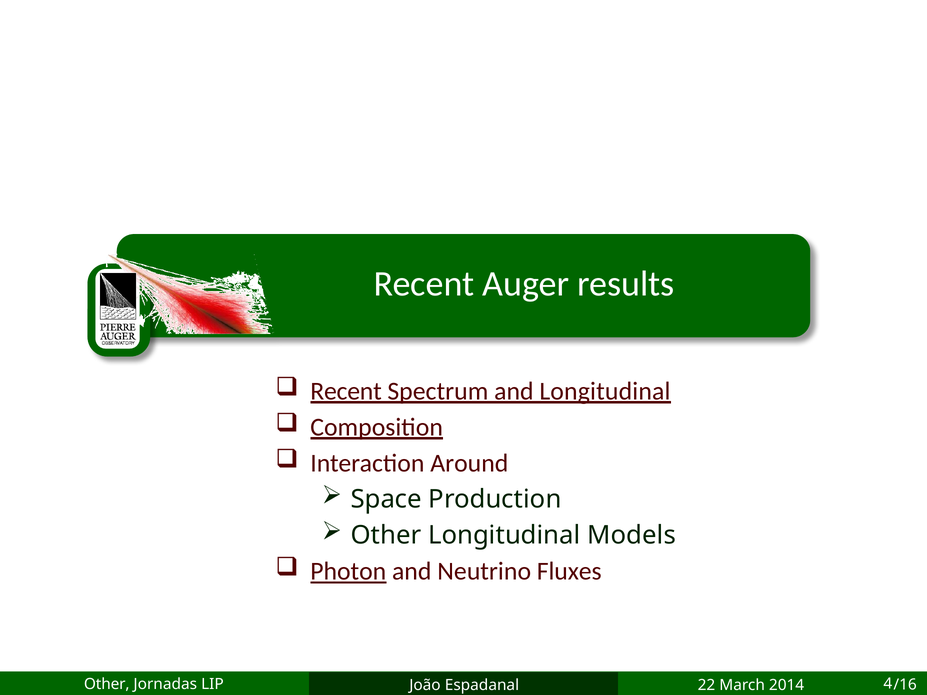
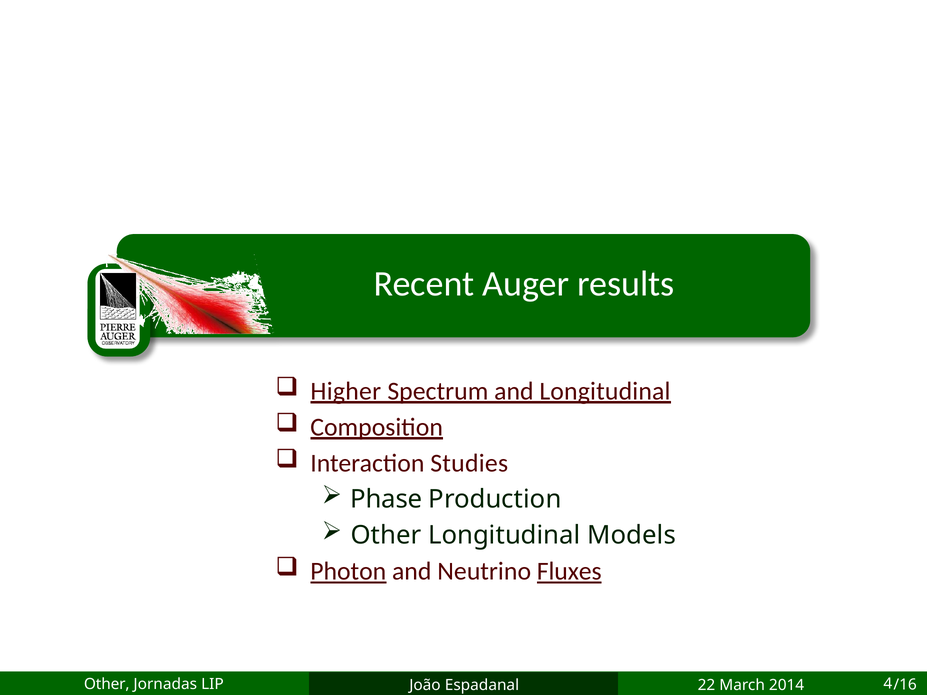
Recent: Recent -> Higher (346, 391)
Around: Around -> Studies (469, 463)
Space: Space -> Phase (386, 500)
Fluxes underline: none -> present (569, 572)
